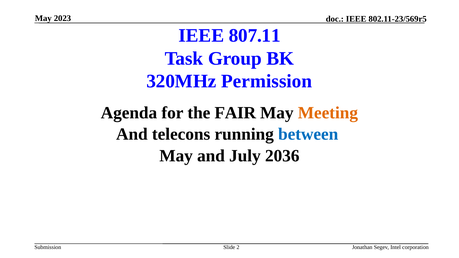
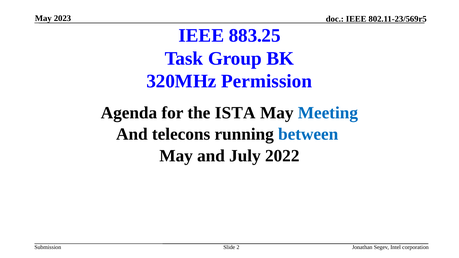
807.11: 807.11 -> 883.25 (255, 36)
FAIR: FAIR -> ISTA (235, 113)
Meeting colour: orange -> blue (328, 113)
2036: 2036 -> 2022 (282, 156)
